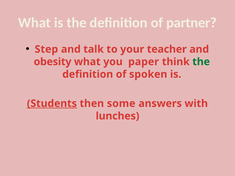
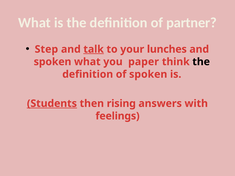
talk underline: none -> present (94, 49)
teacher: teacher -> lunches (167, 49)
obesity: obesity -> spoken (53, 62)
the colour: green -> black (201, 62)
some: some -> rising (121, 104)
lunches: lunches -> feelings (118, 116)
